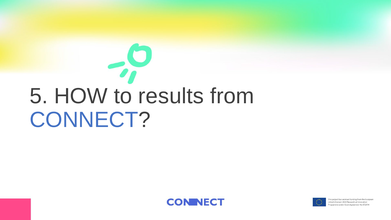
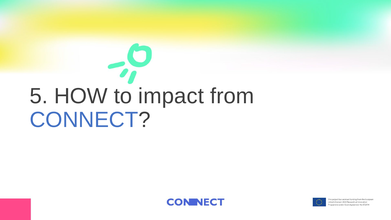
results: results -> impact (171, 96)
